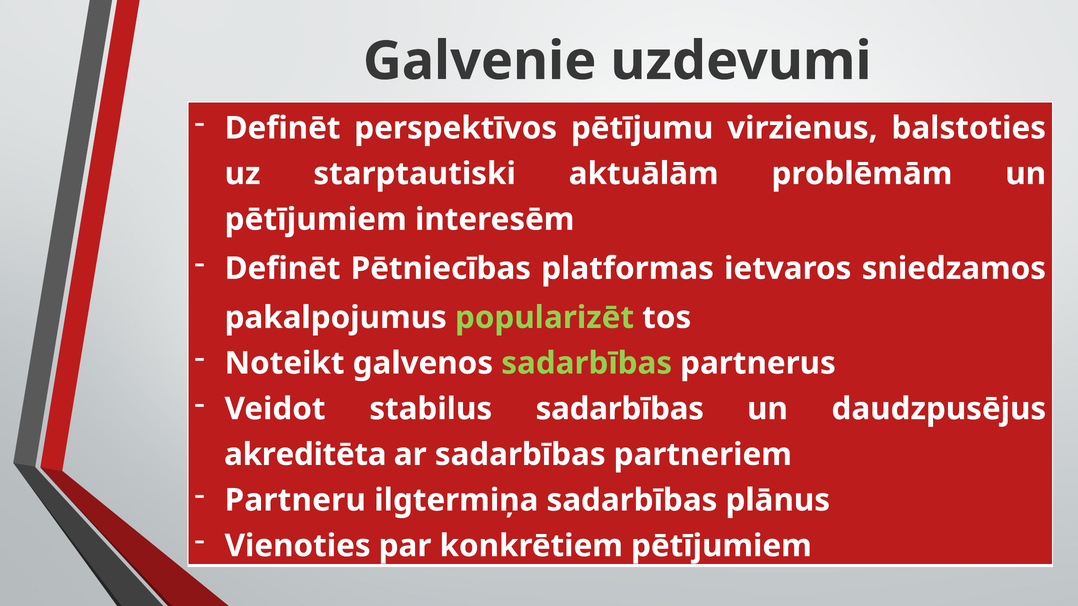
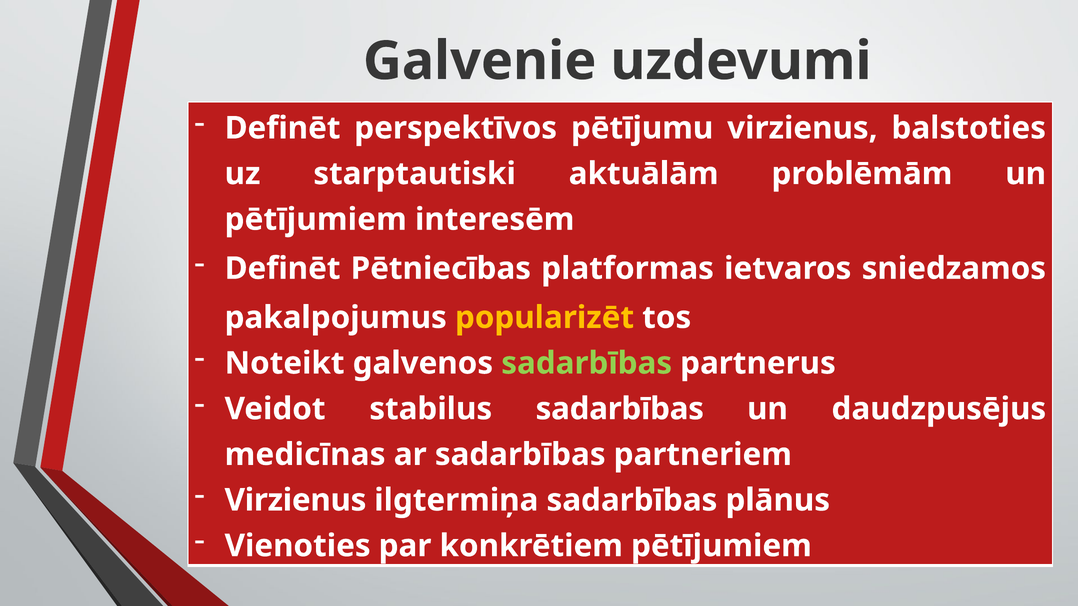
popularizēt colour: light green -> yellow (545, 318)
akreditēta: akreditēta -> medicīnas (305, 455)
Partneru: Partneru -> Virzienus (296, 500)
